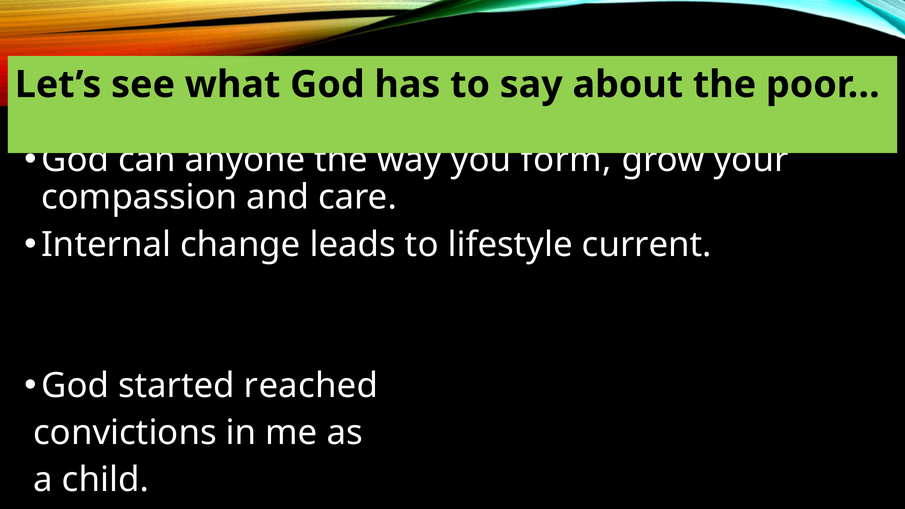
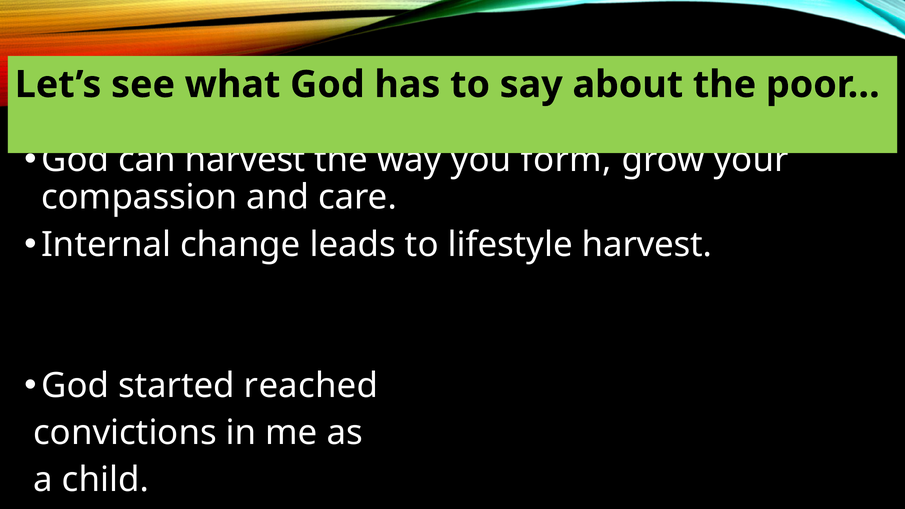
can anyone: anyone -> harvest (245, 160)
lifestyle current: current -> harvest (647, 245)
